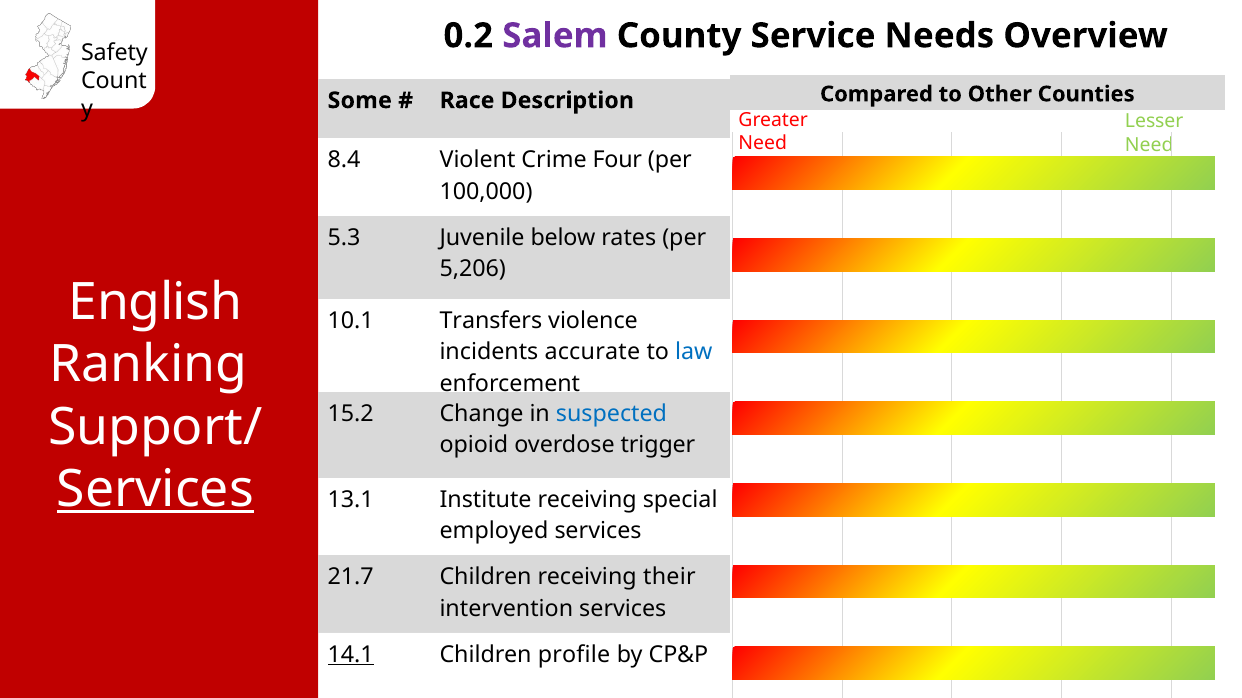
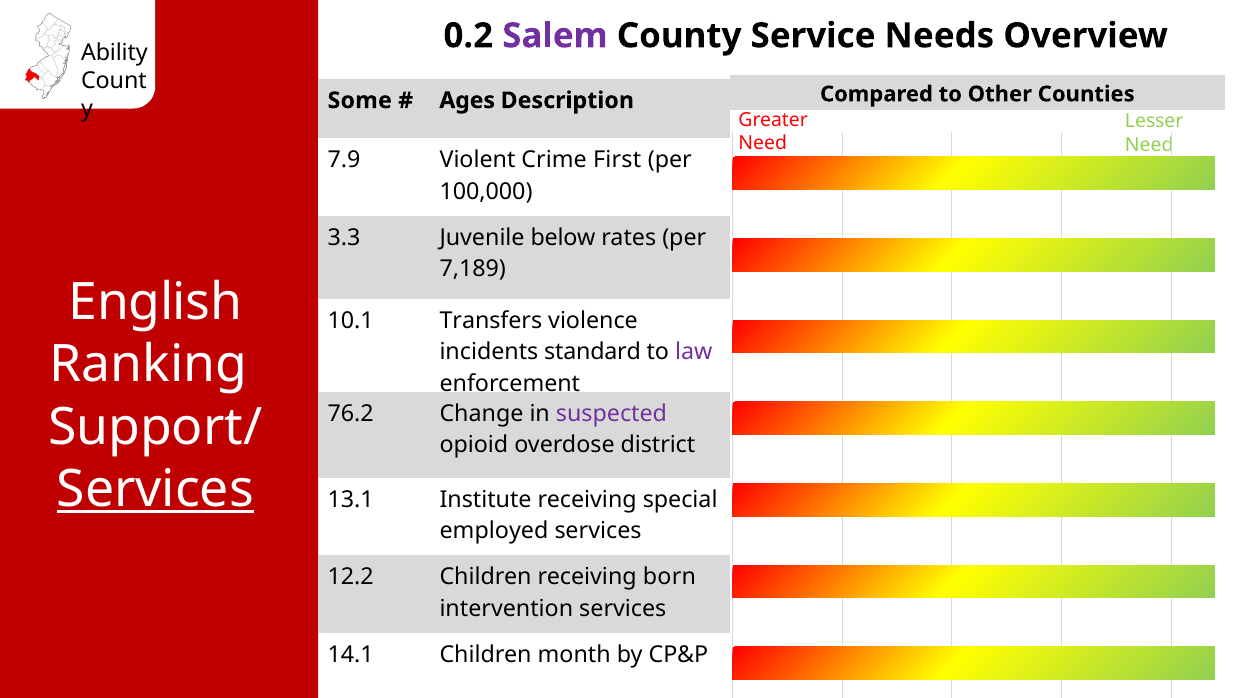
Safety: Safety -> Ability (114, 53)
Race: Race -> Ages (467, 101)
8.4: 8.4 -> 7.9 (344, 160)
Four: Four -> First (617, 160)
5.3: 5.3 -> 3.3 (344, 238)
5,206: 5,206 -> 7,189 (473, 269)
accurate: accurate -> standard (593, 353)
law colour: blue -> purple (694, 353)
15.2: 15.2 -> 76.2 (351, 414)
suspected colour: blue -> purple (611, 414)
trigger: trigger -> district (658, 446)
21.7: 21.7 -> 12.2 (351, 578)
their: their -> born (669, 578)
14.1 underline: present -> none (351, 655)
profile: profile -> month (574, 655)
